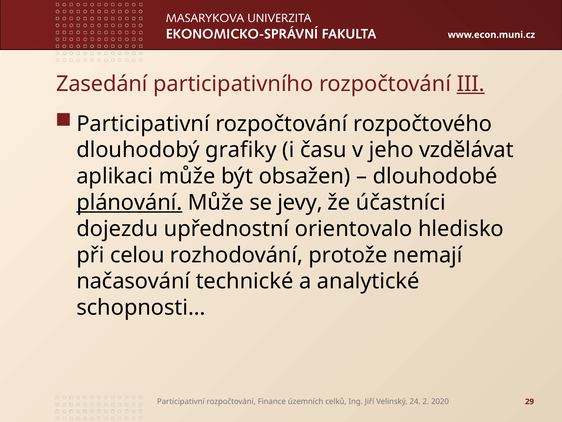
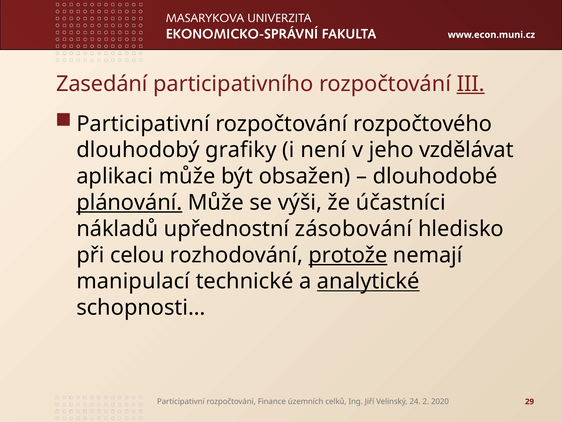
času: času -> není (323, 150)
jevy: jevy -> výši (300, 202)
dojezdu: dojezdu -> nákladů (117, 229)
orientovalo: orientovalo -> zásobování (354, 229)
protože underline: none -> present (348, 255)
načasování: načasování -> manipulací (133, 281)
analytické underline: none -> present (368, 281)
